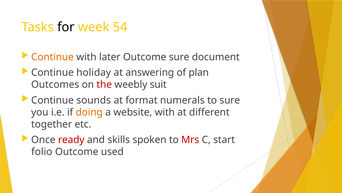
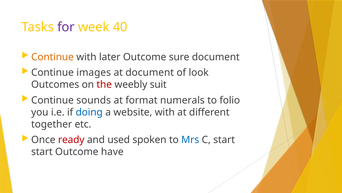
for colour: black -> purple (66, 27)
54: 54 -> 40 (120, 27)
holiday: holiday -> images (94, 72)
at answering: answering -> document (150, 72)
plan: plan -> look (199, 72)
to sure: sure -> folio (230, 100)
doing colour: orange -> blue (89, 112)
skills: skills -> used (119, 139)
Mrs colour: red -> blue (190, 139)
folio: folio -> start (42, 151)
used: used -> have (112, 151)
